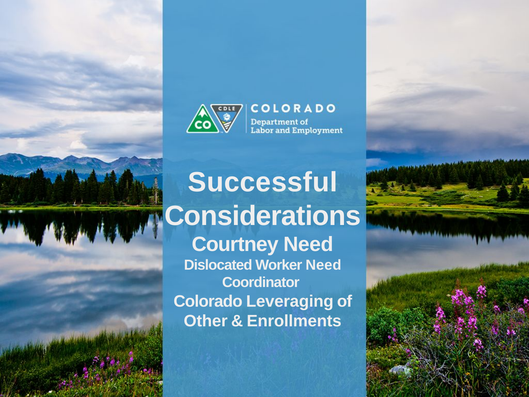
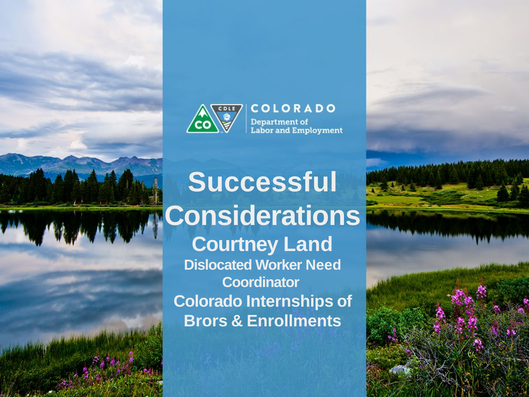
Courtney Need: Need -> Land (308, 244)
Leveraging: Leveraging -> Internships (290, 301)
Other: Other -> Brors (206, 321)
